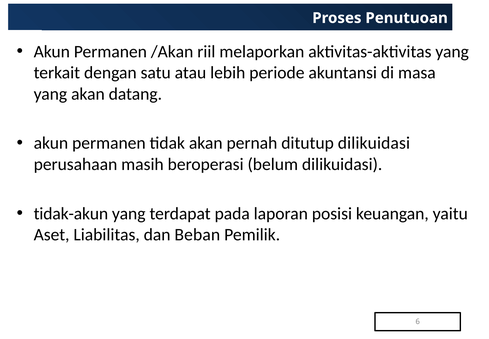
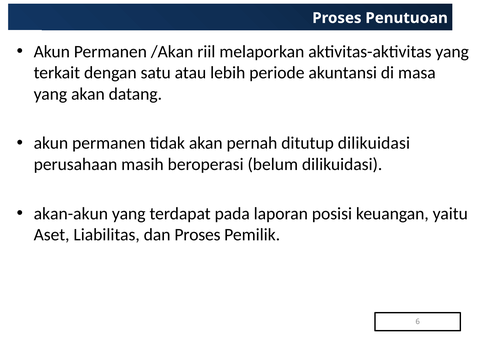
tidak-akun: tidak-akun -> akan-akun (71, 213)
dan Beban: Beban -> Proses (197, 234)
